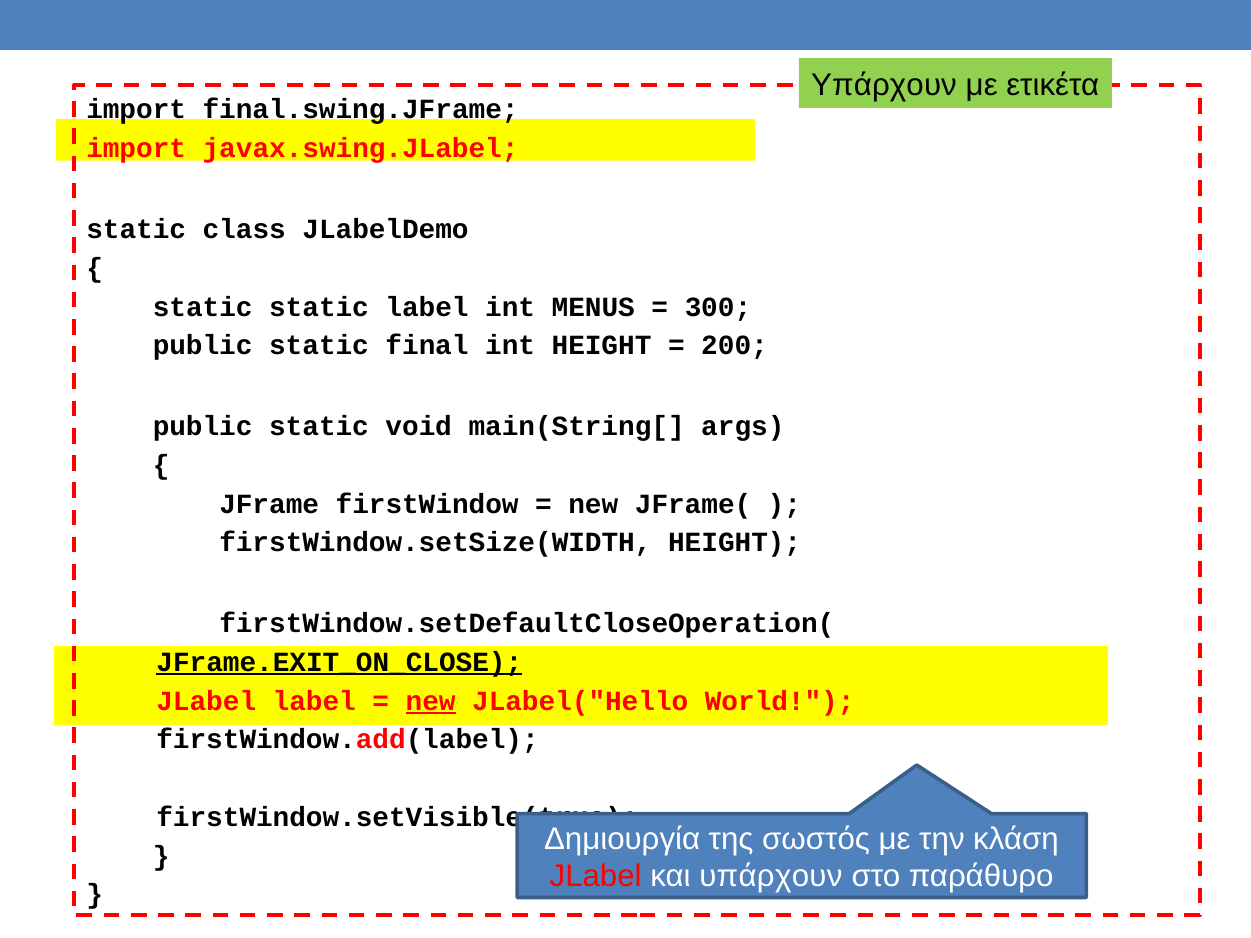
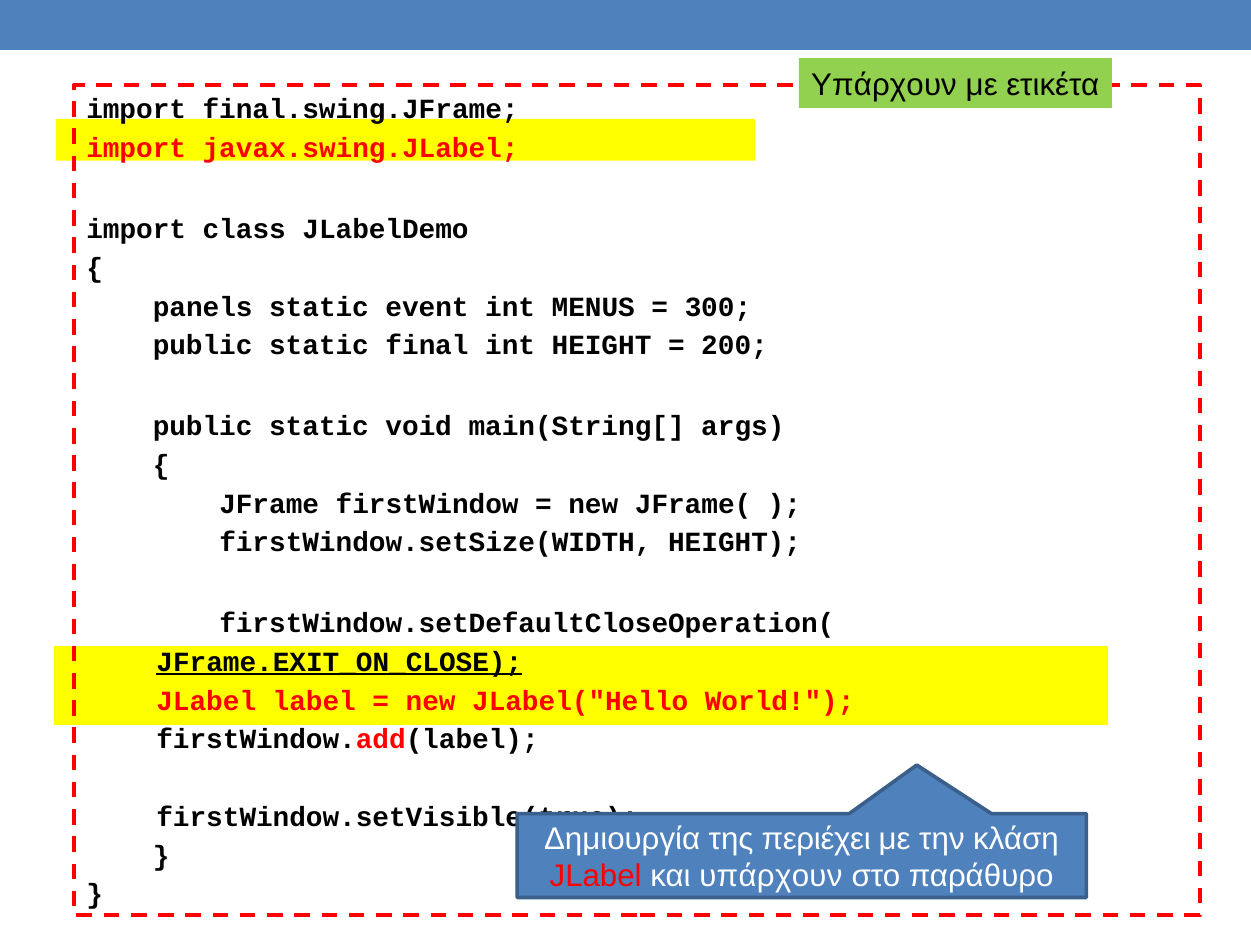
static: static -> import (136, 229)
static: static -> panels (203, 307)
static label: label -> event (427, 307)
new underline: present -> none (431, 701)
σωστός: σωστός -> περιέχει (816, 839)
